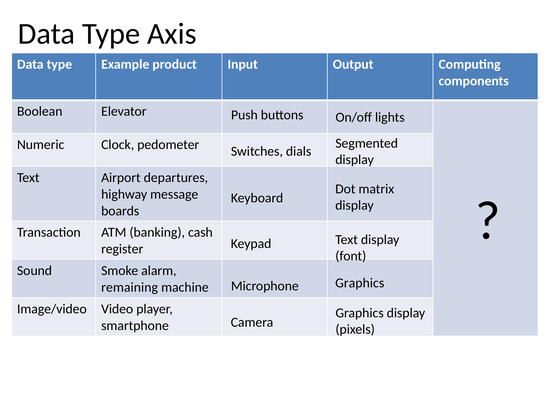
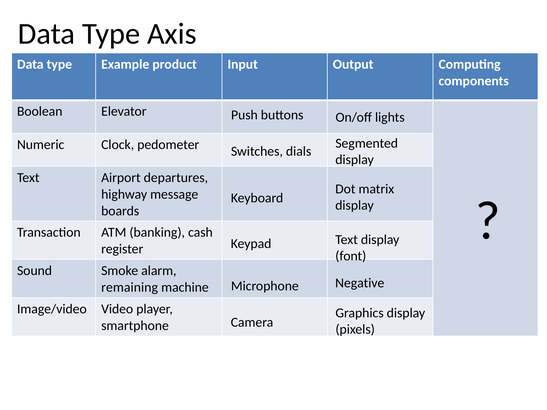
Microphone Graphics: Graphics -> Negative (360, 283)
